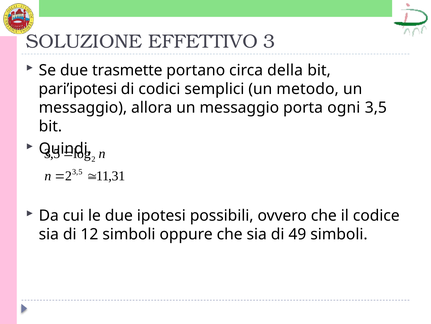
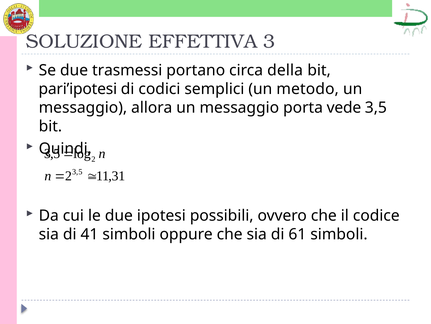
EFFETTIVO: EFFETTIVO -> EFFETTIVA (203, 42)
trasmette: trasmette -> trasmessi (127, 70)
ogni: ogni -> vede (344, 107)
12: 12 -> 41 (89, 234)
49: 49 -> 61 (297, 234)
